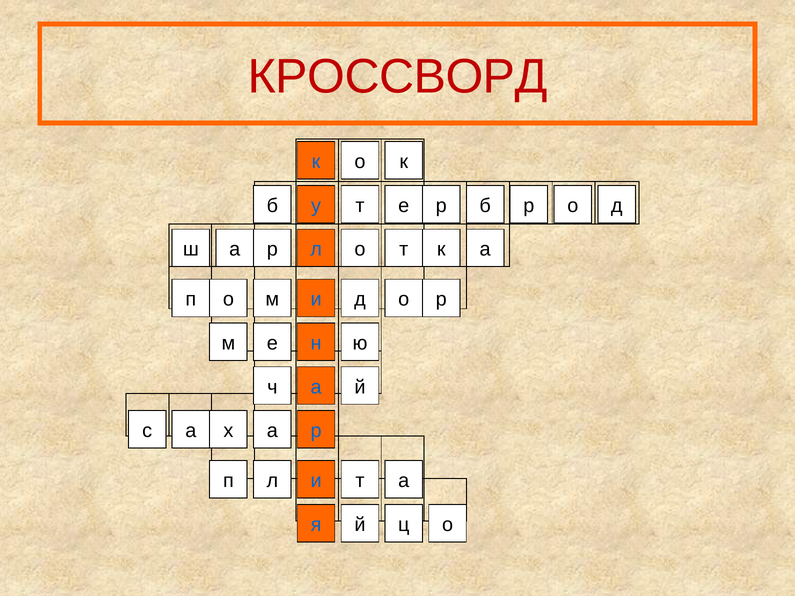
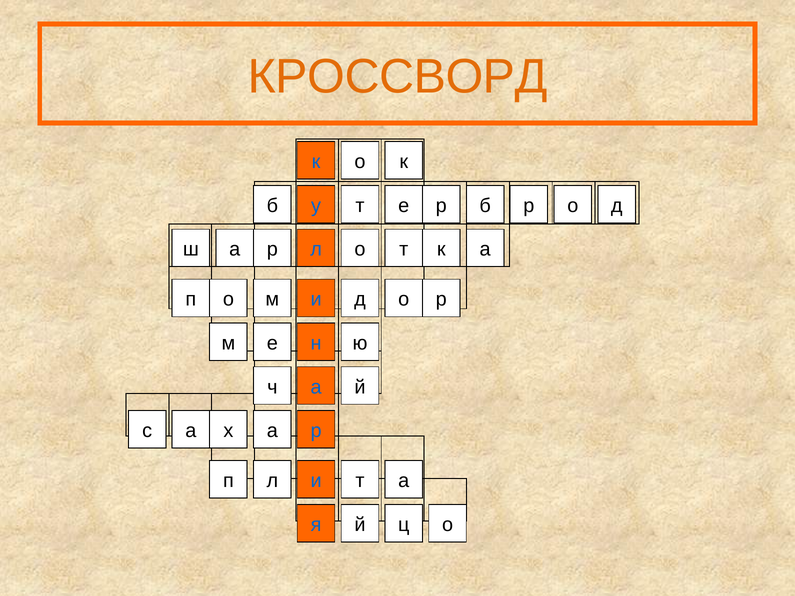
КРОССВОРД colour: red -> orange (398, 77)
